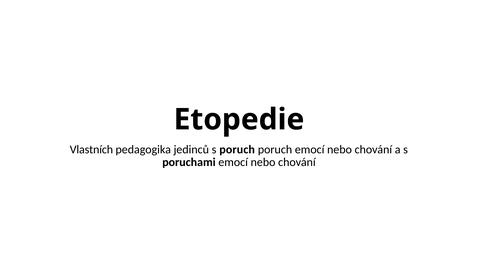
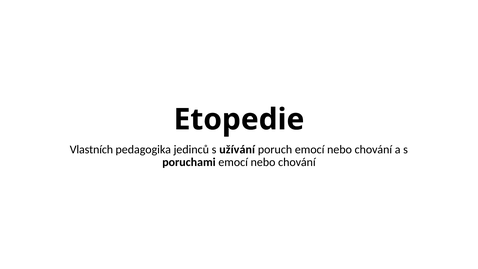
s poruch: poruch -> užívání (237, 149)
